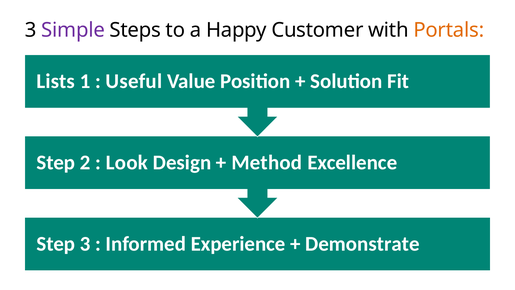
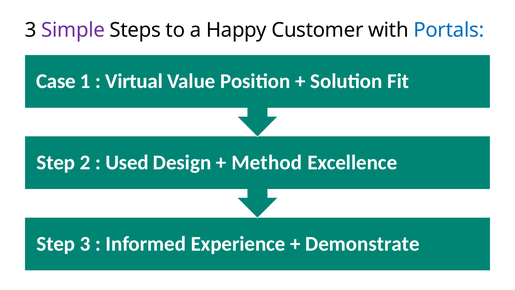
Portals colour: orange -> blue (449, 30)
Lists: Lists -> Case (56, 81)
Useful: Useful -> Virtual (134, 81)
Look: Look -> Used (127, 162)
